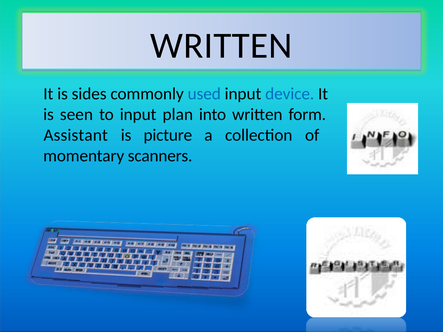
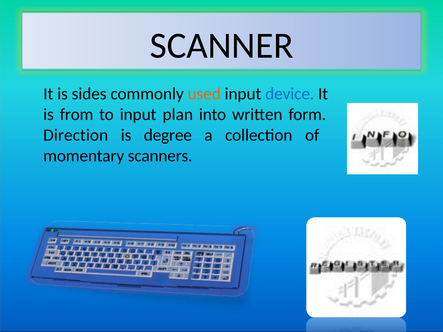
WRITTEN: WRITTEN -> SCANNER (222, 46)
used colour: blue -> orange (204, 94)
seen: seen -> from (77, 115)
Assistant: Assistant -> Direction (76, 135)
picture: picture -> degree (168, 135)
